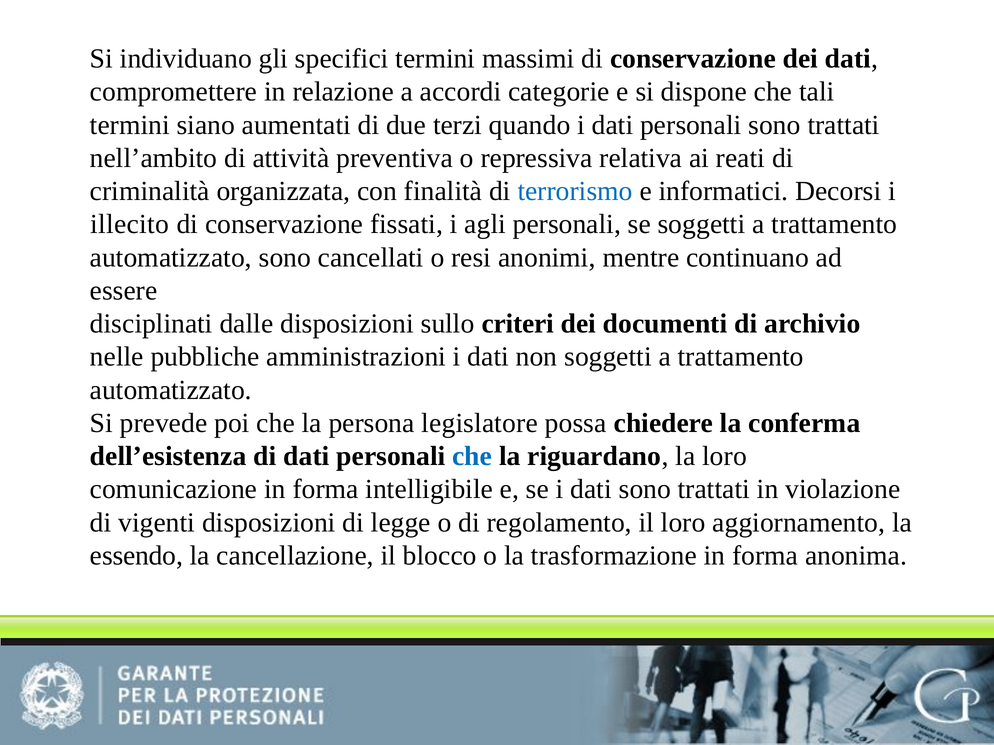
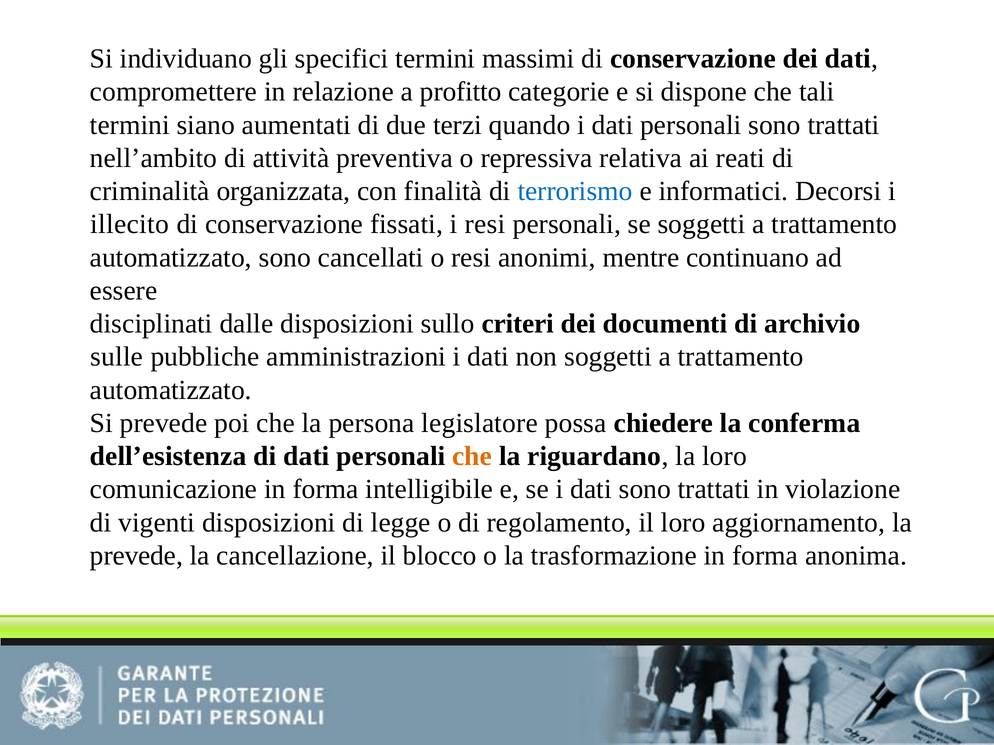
accordi: accordi -> profitto (461, 92)
i agli: agli -> resi (485, 225)
nelle: nelle -> sulle (117, 357)
che colour: blue -> orange (472, 457)
essendo: essendo -> prevede (136, 556)
